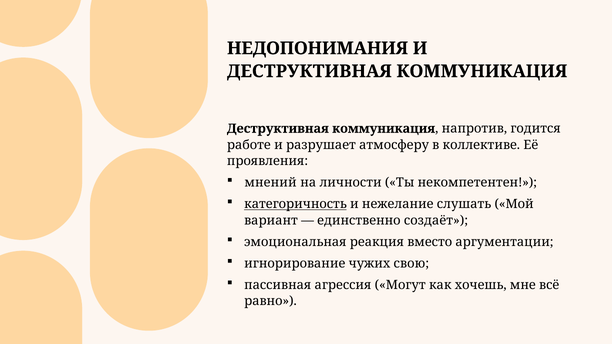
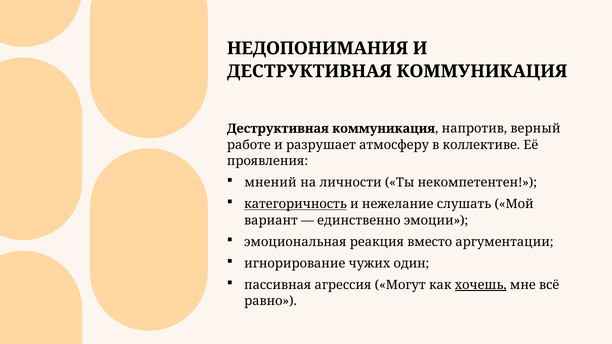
годится: годится -> верный (535, 129)
создаёт: создаёт -> эмоции (436, 221)
свою: свою -> один (411, 264)
хочешь underline: none -> present (481, 285)
